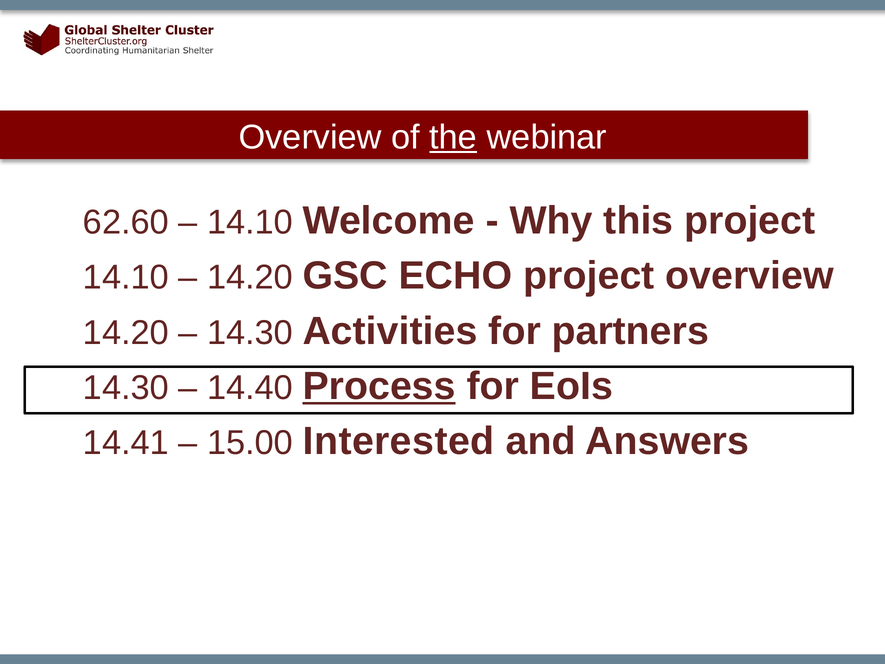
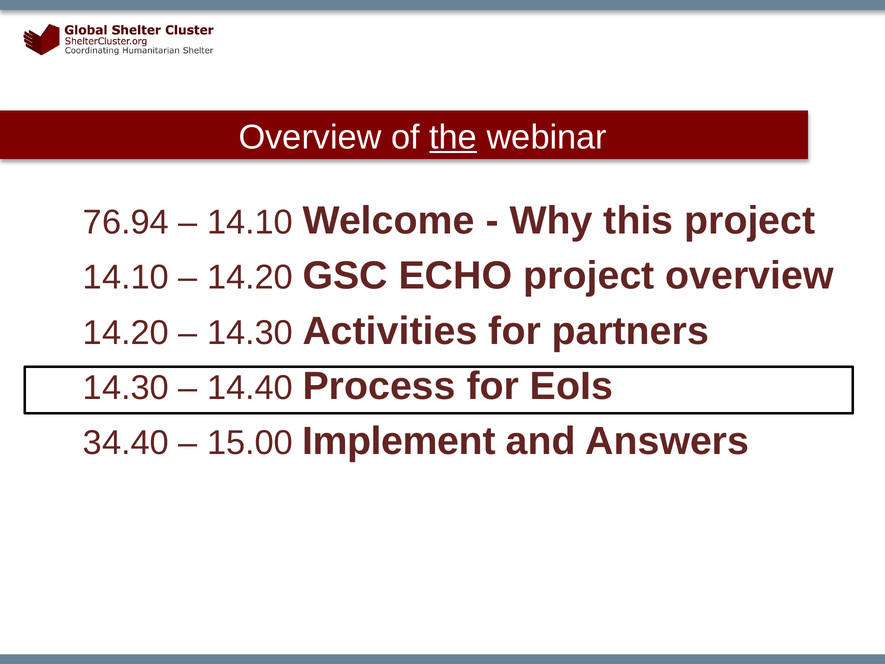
62.60: 62.60 -> 76.94 (126, 222)
Process underline: present -> none (379, 386)
14.41: 14.41 -> 34.40 (126, 443)
Interested: Interested -> Implement (399, 441)
